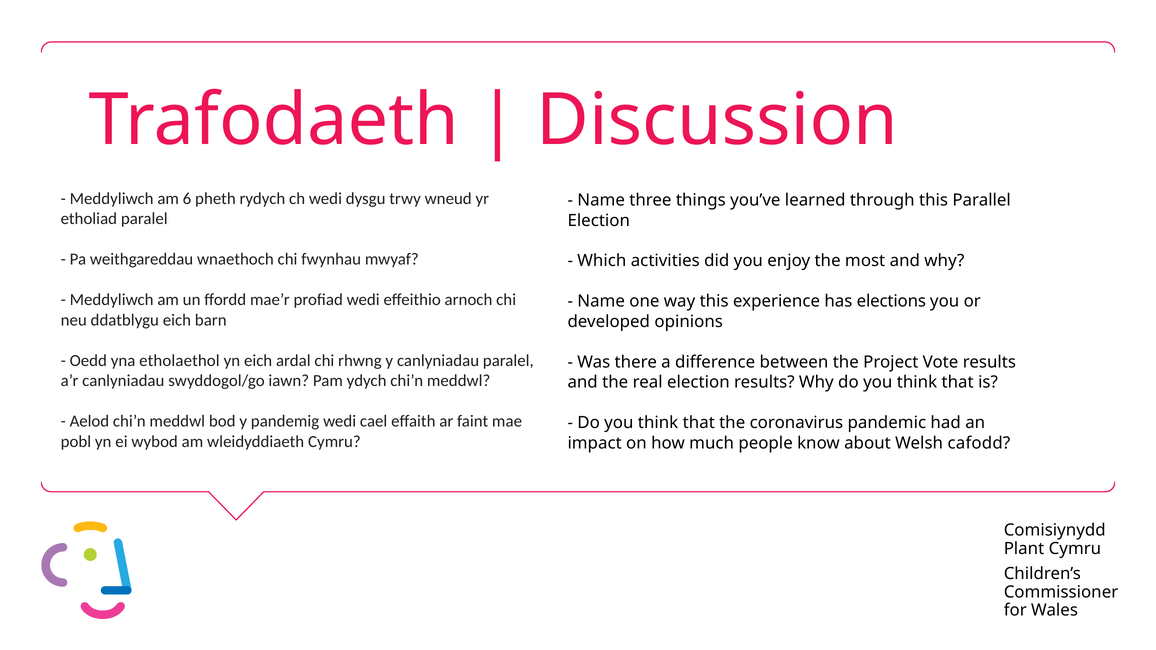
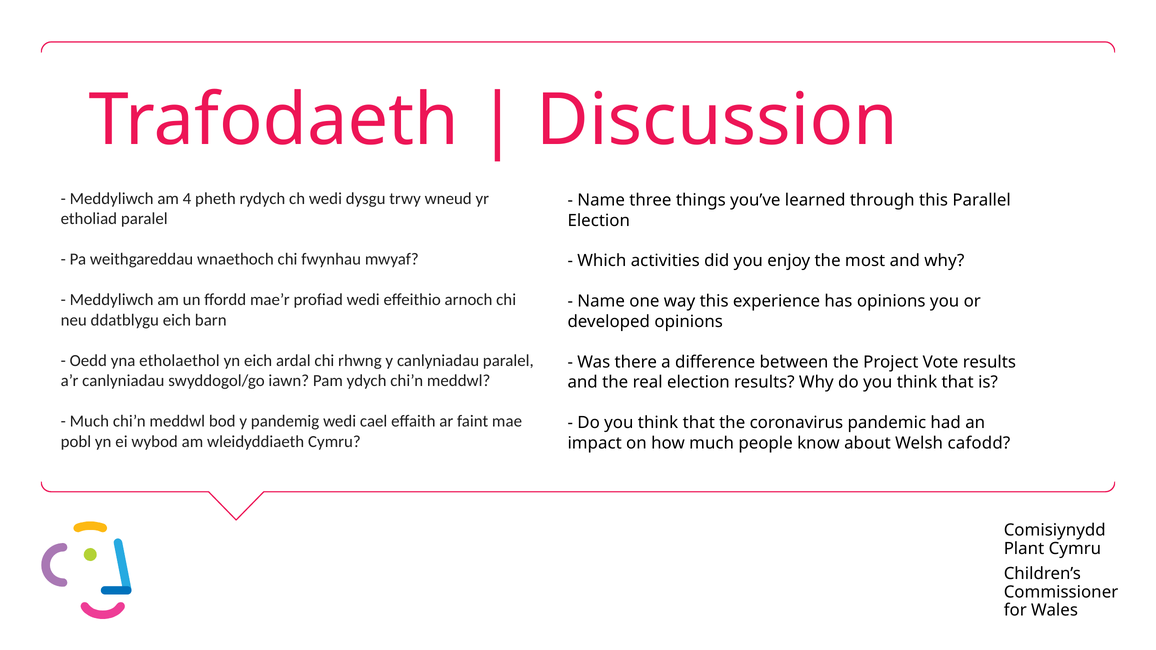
6: 6 -> 4 (187, 199)
has elections: elections -> opinions (891, 302)
Aelod: Aelod -> Much (89, 421)
